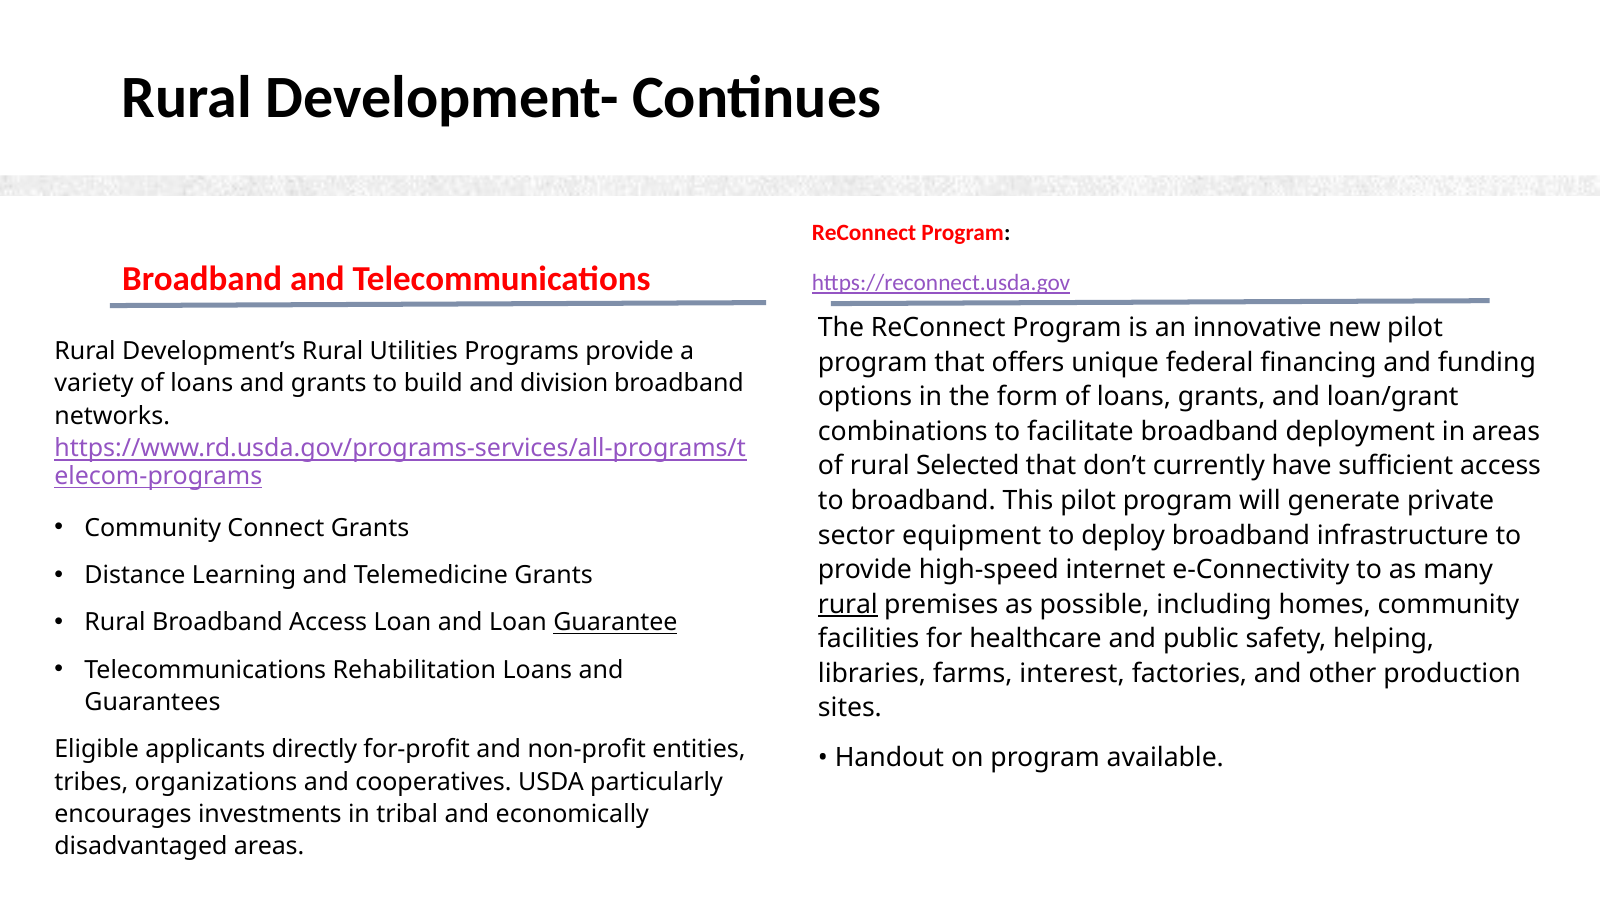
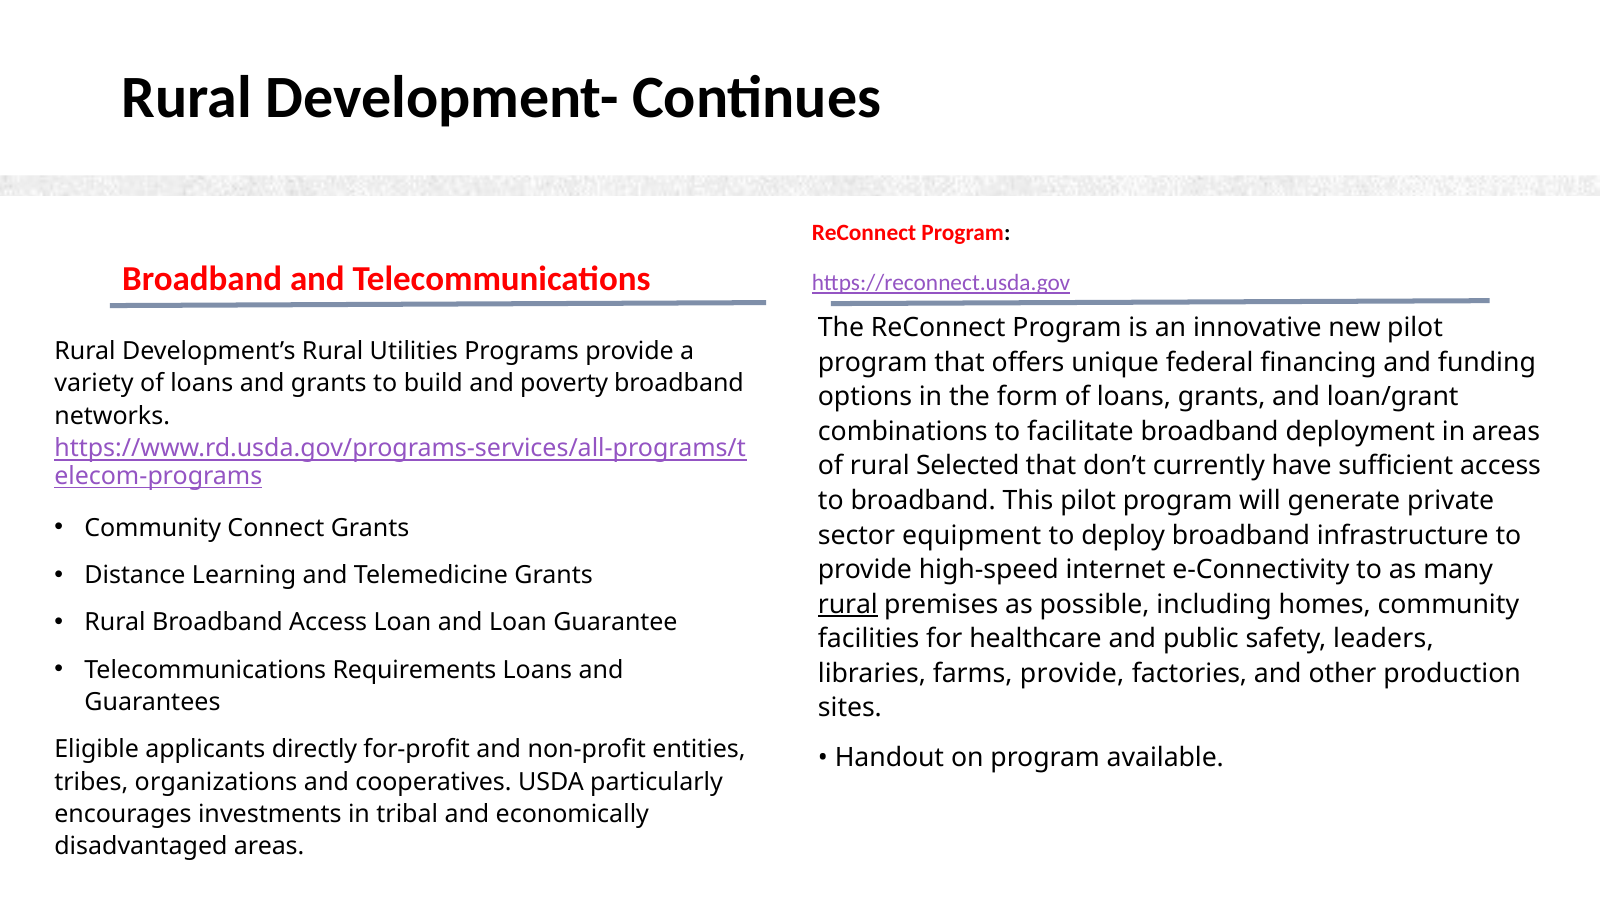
division: division -> poverty (564, 384)
Guarantee underline: present -> none (615, 623)
helping: helping -> leaders (1383, 639)
Rehabilitation: Rehabilitation -> Requirements (414, 670)
farms interest: interest -> provide (1072, 673)
